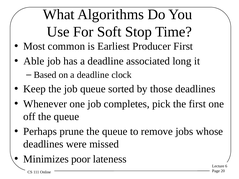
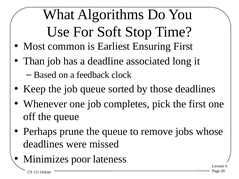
Producer: Producer -> Ensuring (152, 46)
Able: Able -> Than (34, 61)
on a deadline: deadline -> feedback (93, 75)
